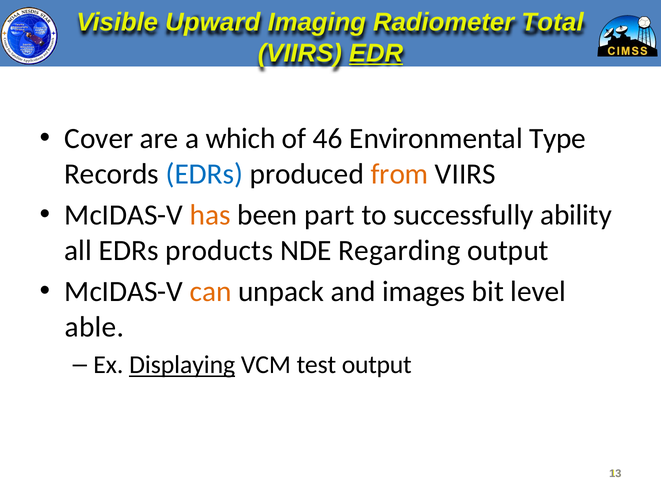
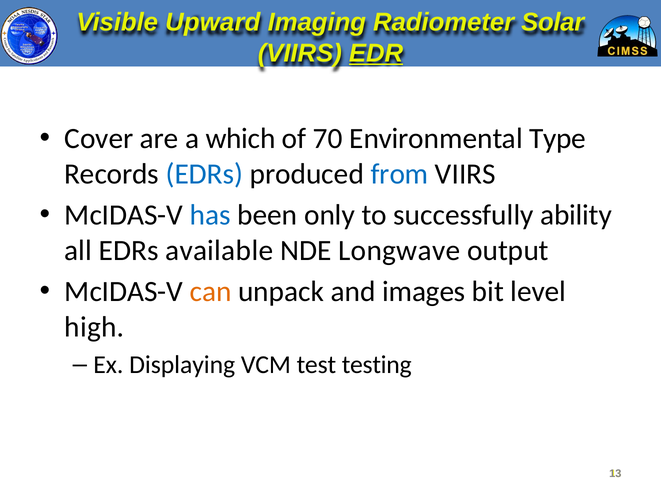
Total: Total -> Solar (553, 22)
46: 46 -> 70 (328, 139)
from colour: orange -> blue (400, 174)
has colour: orange -> blue (210, 215)
part: part -> only (329, 215)
products: products -> available (219, 250)
Regarding: Regarding -> Longwave (399, 250)
able: able -> high (94, 327)
Displaying underline: present -> none (182, 365)
test output: output -> testing (377, 365)
